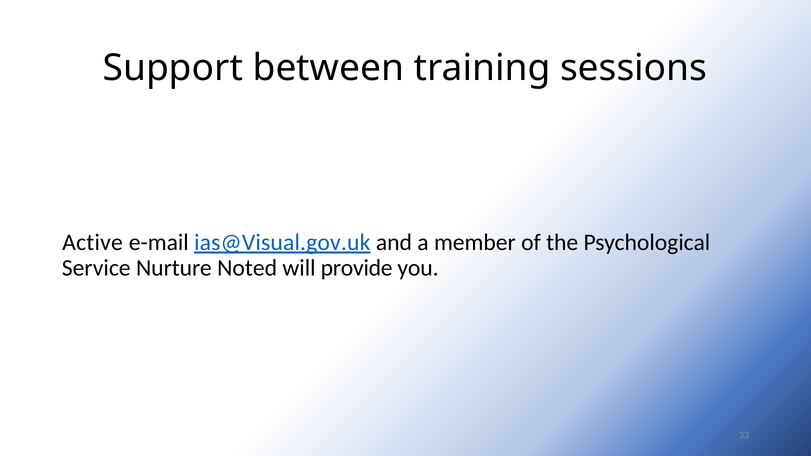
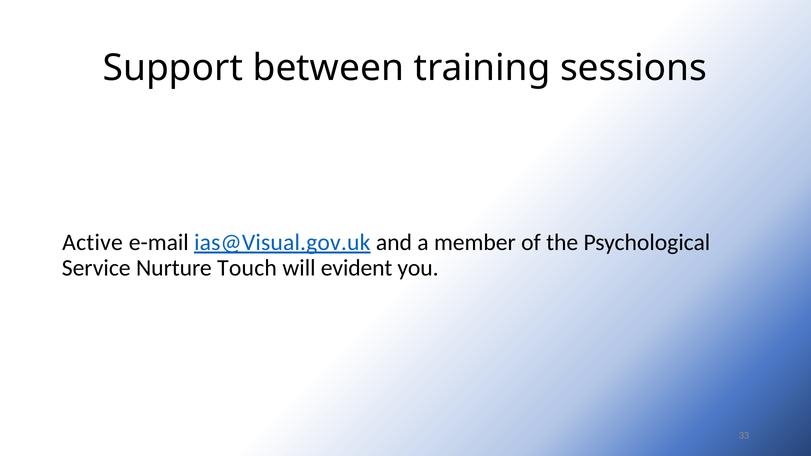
Noted: Noted -> Touch (247, 268)
provide: provide -> evident (357, 268)
